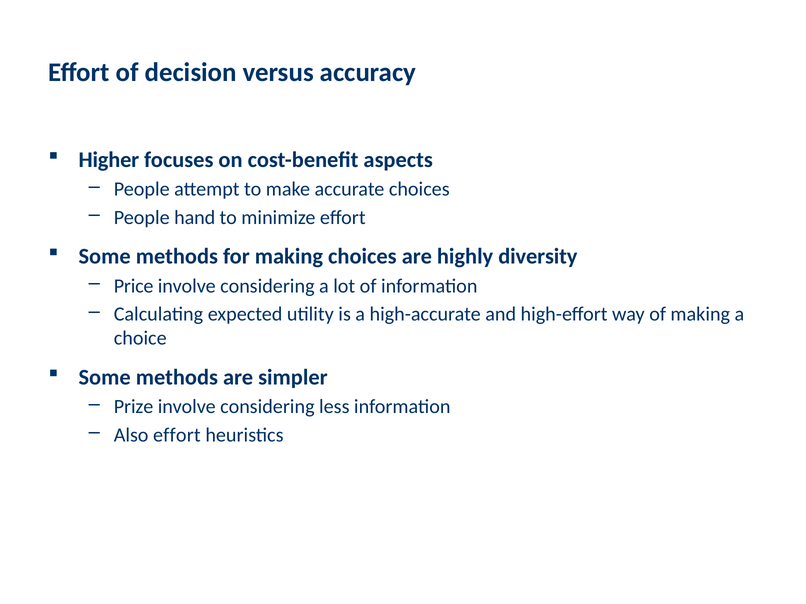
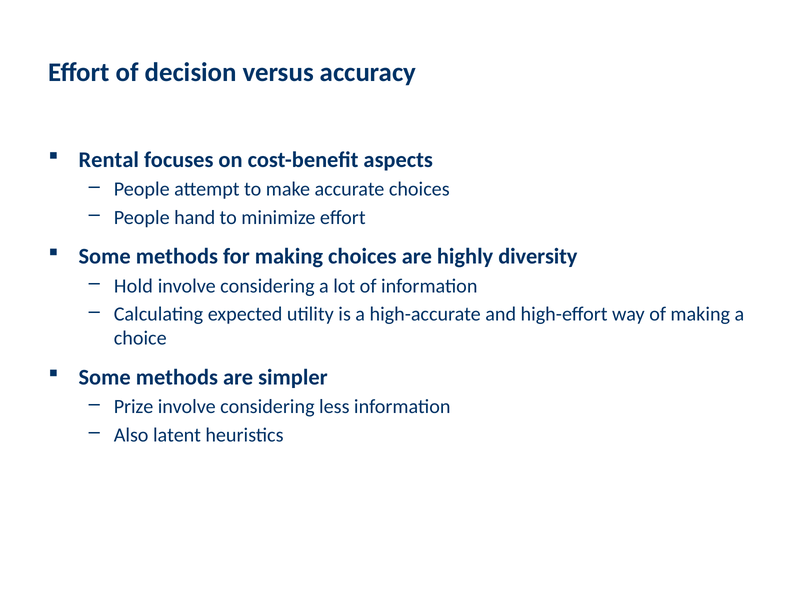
Higher: Higher -> Rental (109, 160)
Price: Price -> Hold (133, 286)
Also effort: effort -> latent (177, 435)
